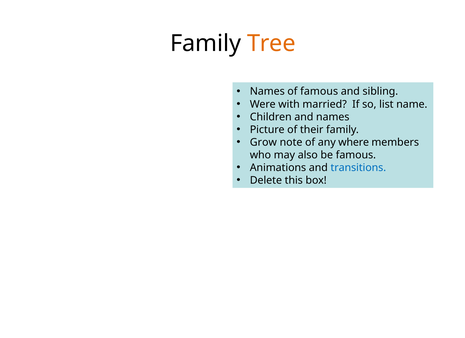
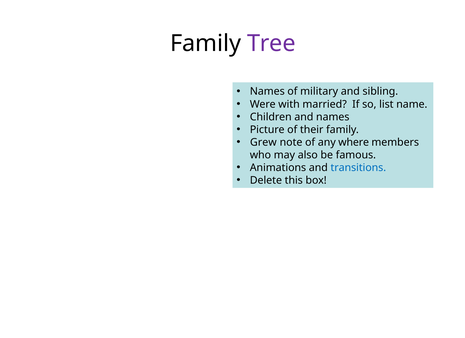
Tree colour: orange -> purple (271, 43)
of famous: famous -> military (319, 92)
Grow: Grow -> Grew (263, 142)
